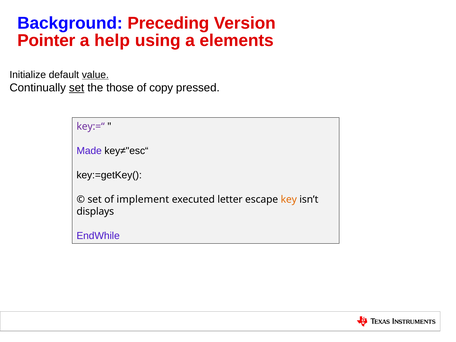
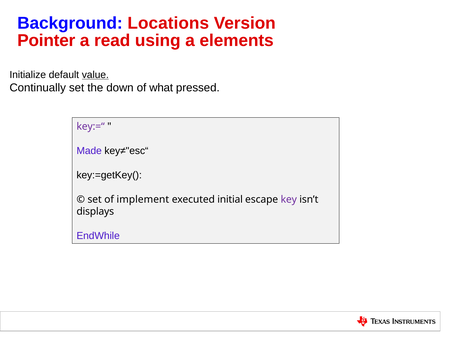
Preceding: Preceding -> Locations (168, 23)
help: help -> read (112, 41)
set underline: present -> none (77, 88)
those: those -> down (120, 88)
copy: copy -> what (161, 88)
letter: letter -> initial (230, 199)
key colour: orange -> purple (289, 199)
